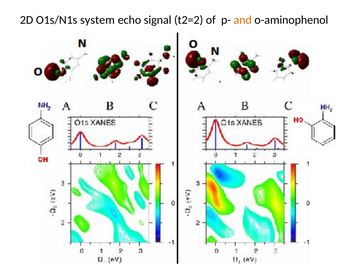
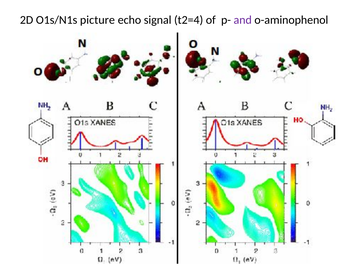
system: system -> picture (97, 20)
t2=2: t2=2 -> t2=4 (189, 20)
and colour: orange -> purple (243, 20)
